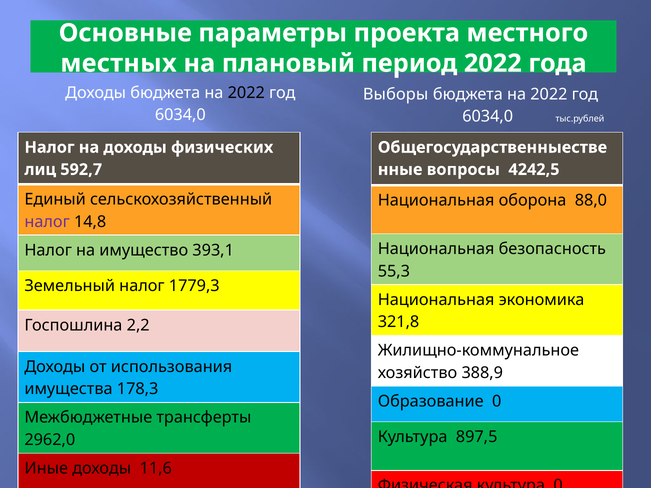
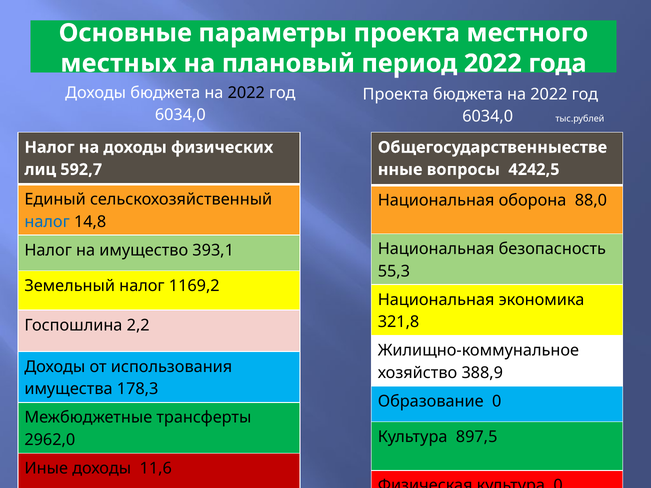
Выборы: Выборы -> Проекта (396, 94)
налог colour: purple -> blue (47, 222)
1779,3: 1779,3 -> 1169,2 (194, 286)
